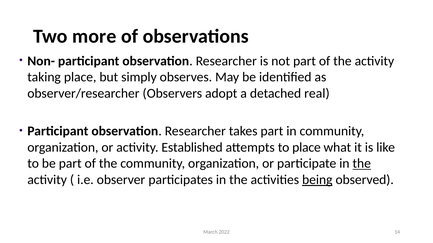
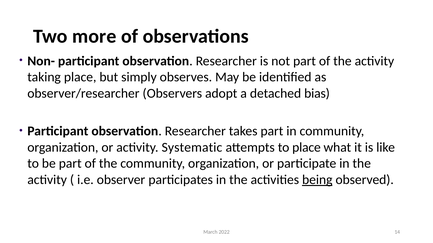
real: real -> bias (317, 94)
Established: Established -> Systematic (192, 148)
the underline: present -> none (362, 164)
